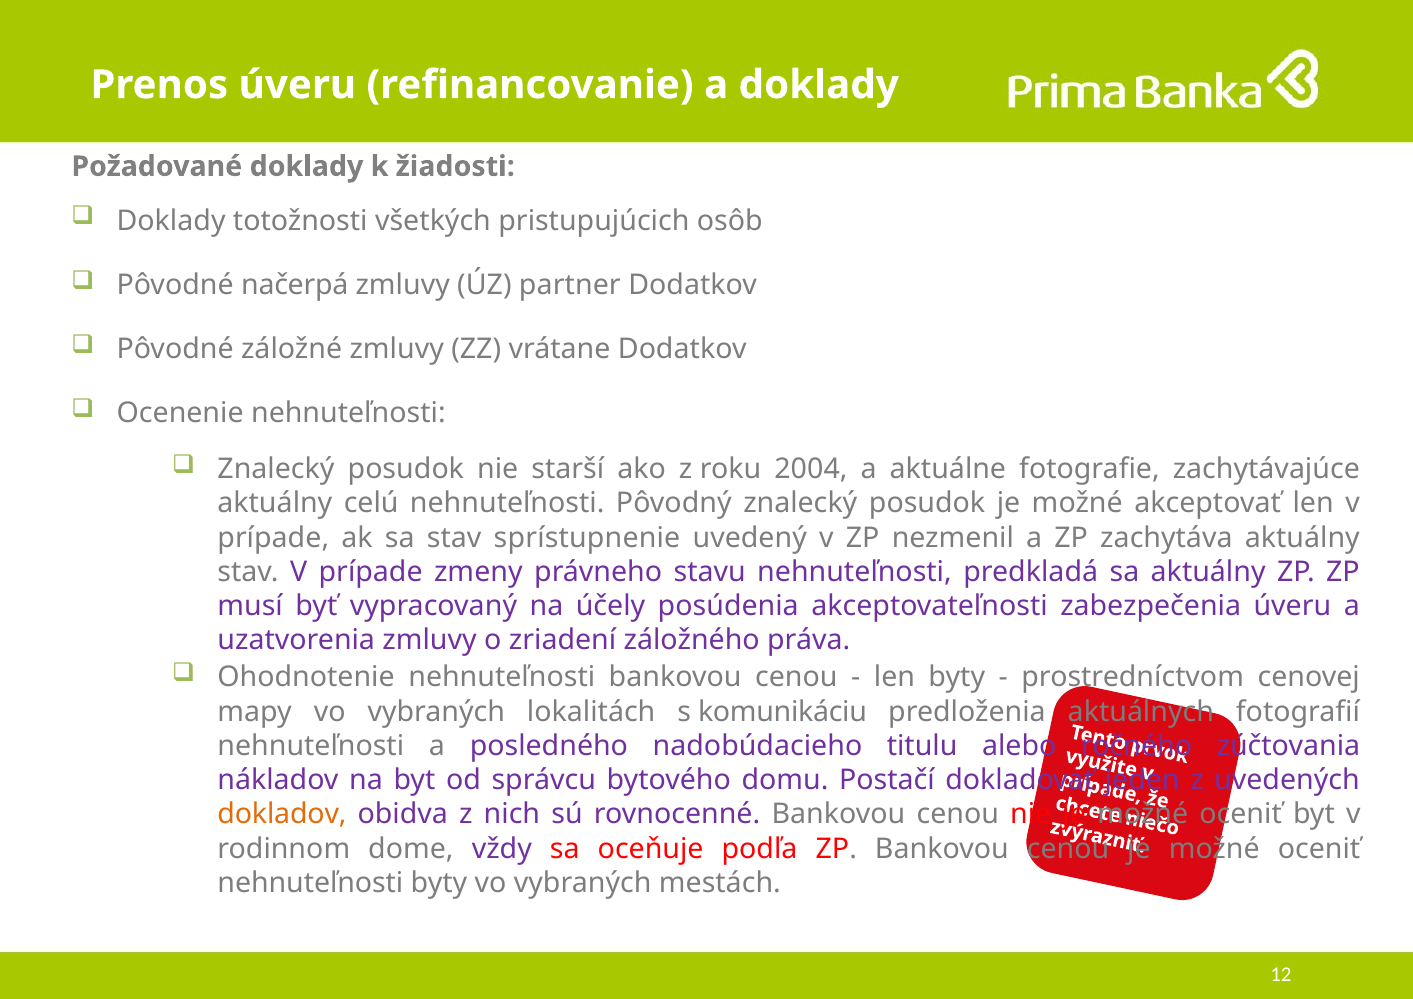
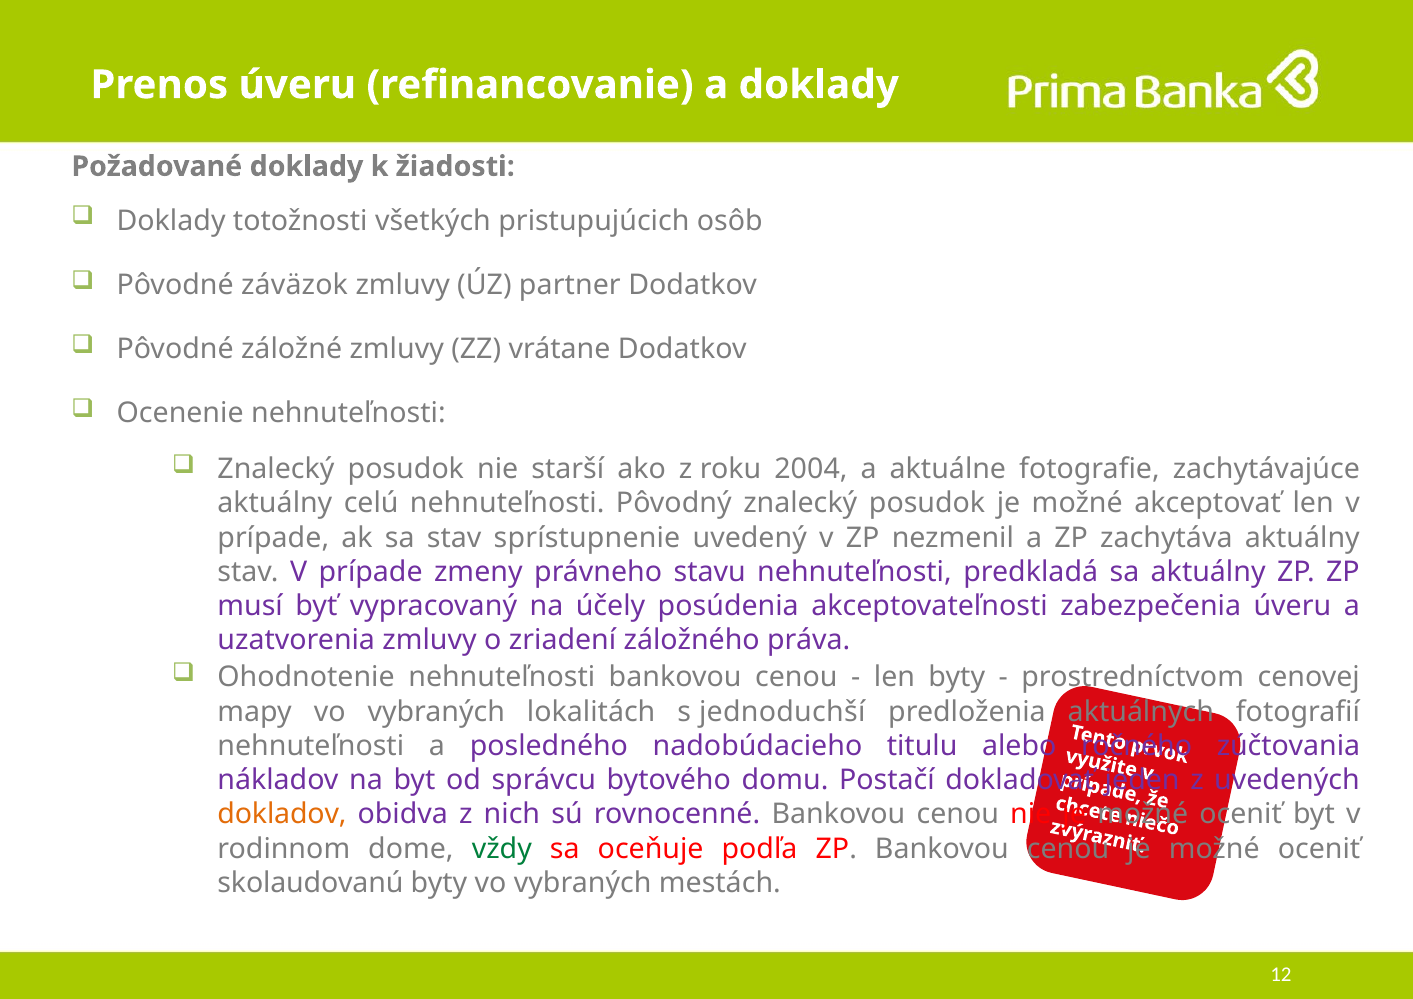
načerpá: načerpá -> záväzok (295, 285)
komunikáciu: komunikáciu -> jednoduchší (782, 712)
vždy colour: purple -> green (502, 849)
nehnuteľnosti: nehnuteľnosti -> skolaudovanú (310, 883)
